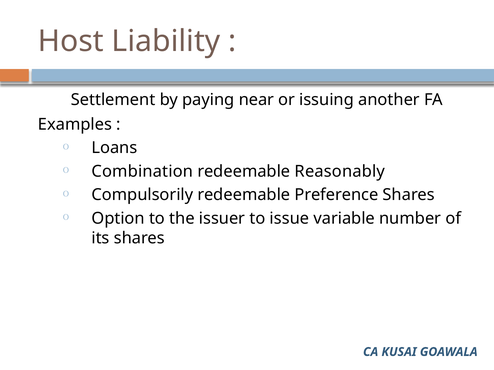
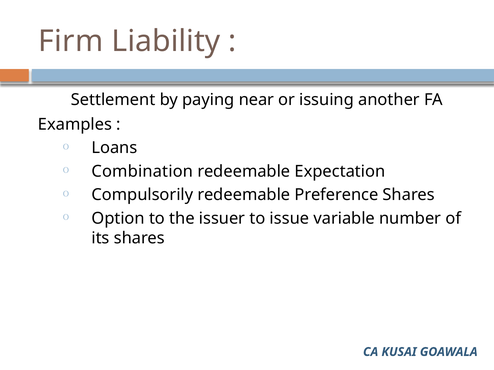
Host: Host -> Firm (71, 41)
Reasonably: Reasonably -> Expectation (340, 172)
